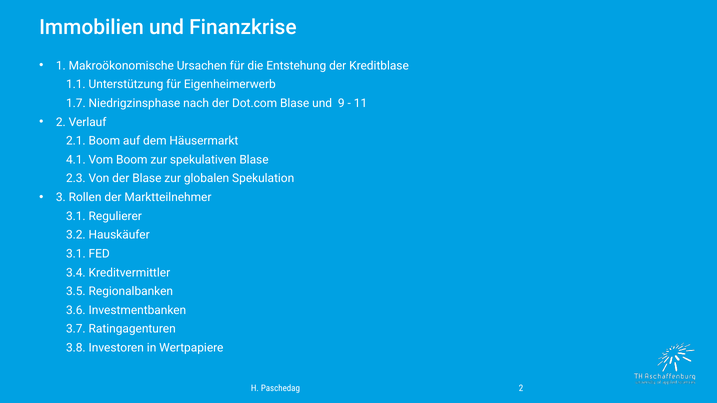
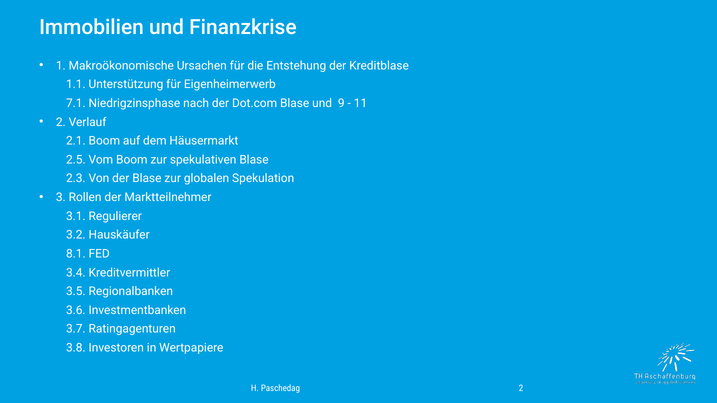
1.7: 1.7 -> 7.1 (76, 103)
4.1: 4.1 -> 2.5 (76, 160)
3.1: 3.1 -> 8.1 (76, 254)
